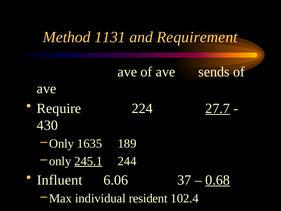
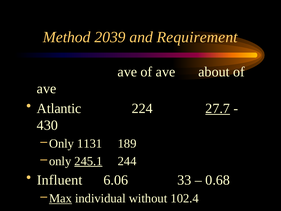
1131: 1131 -> 2039 (110, 37)
sends: sends -> about (214, 72)
Require: Require -> Atlantic (59, 108)
1635: 1635 -> 1131 (90, 143)
37: 37 -> 33 (184, 180)
0.68 underline: present -> none (218, 180)
Max underline: none -> present (61, 198)
resident: resident -> without (148, 198)
